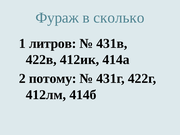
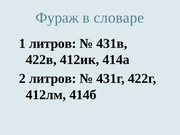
сколько: сколько -> словаре (119, 18)
2 потому: потому -> литров (53, 79)
